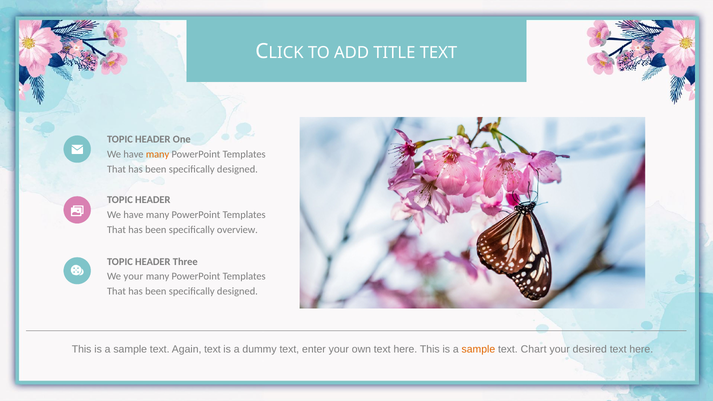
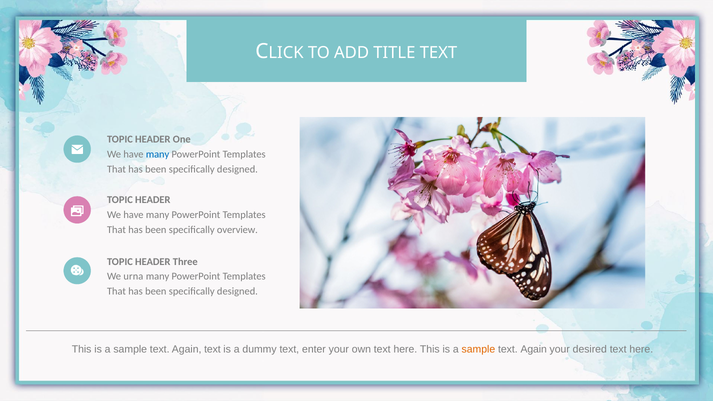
many colour: orange -> blue (158, 155)
We your: your -> urna (133, 277)
Chart: Chart -> Again (534, 349)
